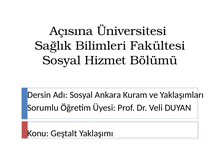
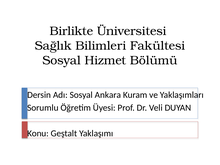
Açısına: Açısına -> Birlikte (71, 31)
